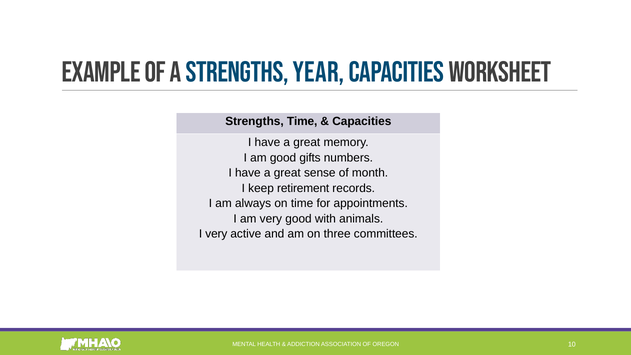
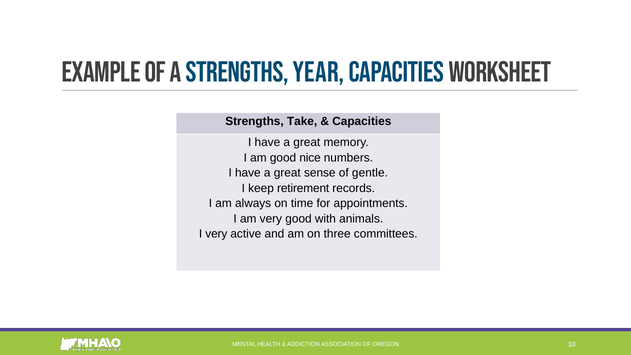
Strengths Time: Time -> Take (302, 121)
gifts: gifts -> nice (310, 158)
month: month -> gentle (370, 173)
